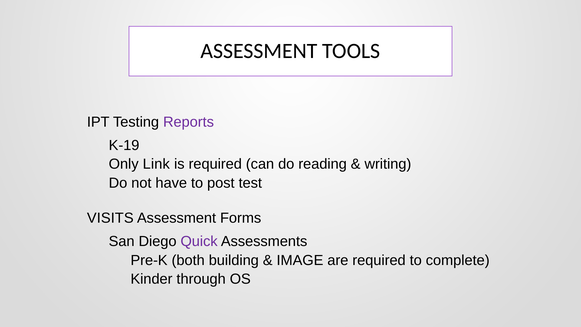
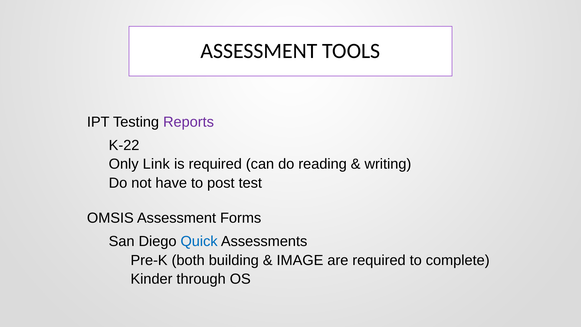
K-19: K-19 -> K-22 (124, 145)
VISITS: VISITS -> OMSIS (110, 218)
Quick colour: purple -> blue (199, 241)
